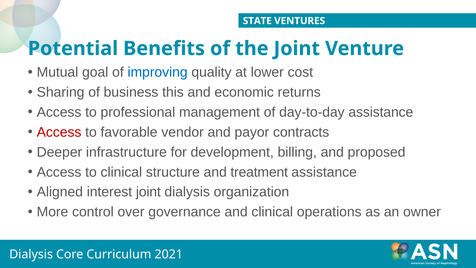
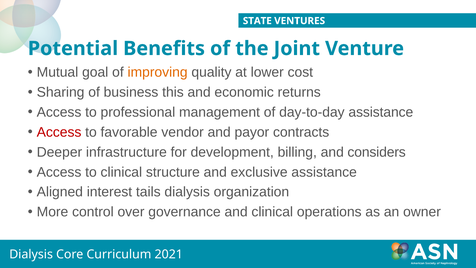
improving colour: blue -> orange (158, 72)
proposed: proposed -> considers (377, 152)
treatment: treatment -> exclusive (259, 172)
interest joint: joint -> tails (148, 192)
